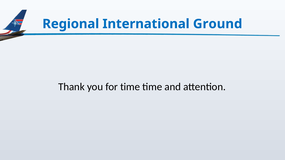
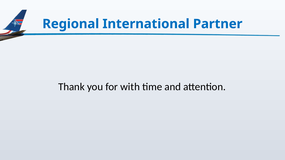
Ground: Ground -> Partner (218, 24)
for time: time -> with (130, 87)
